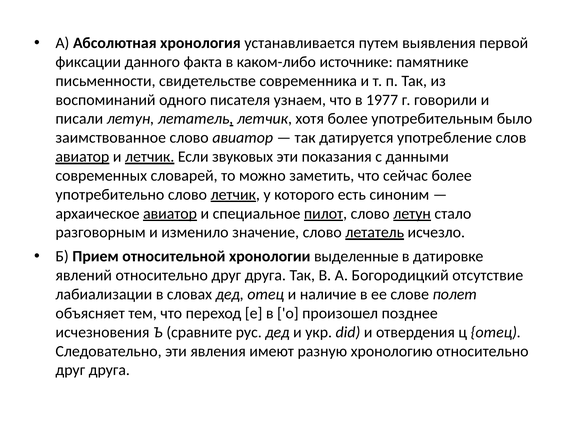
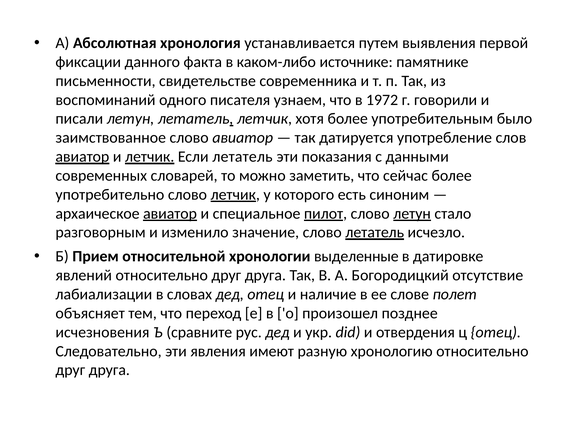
1977: 1977 -> 1972 (382, 100)
Если звуковых: звуковых -> летатель (242, 157)
